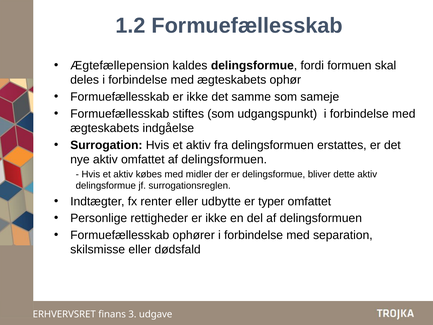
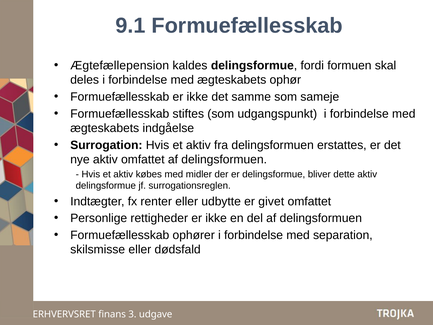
1.2: 1.2 -> 9.1 (131, 26)
typer: typer -> givet (271, 201)
